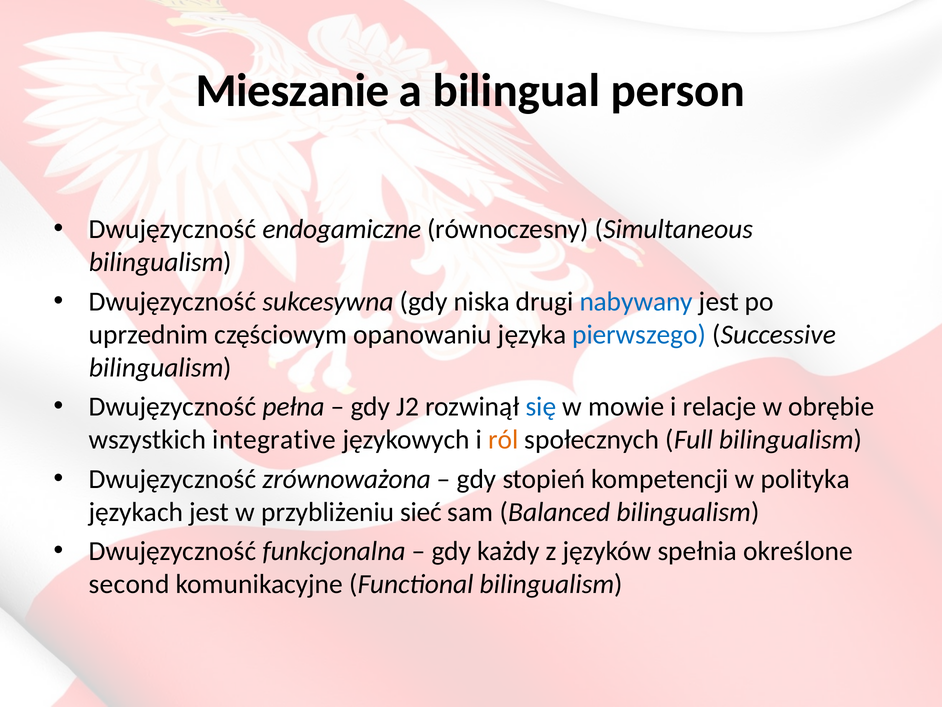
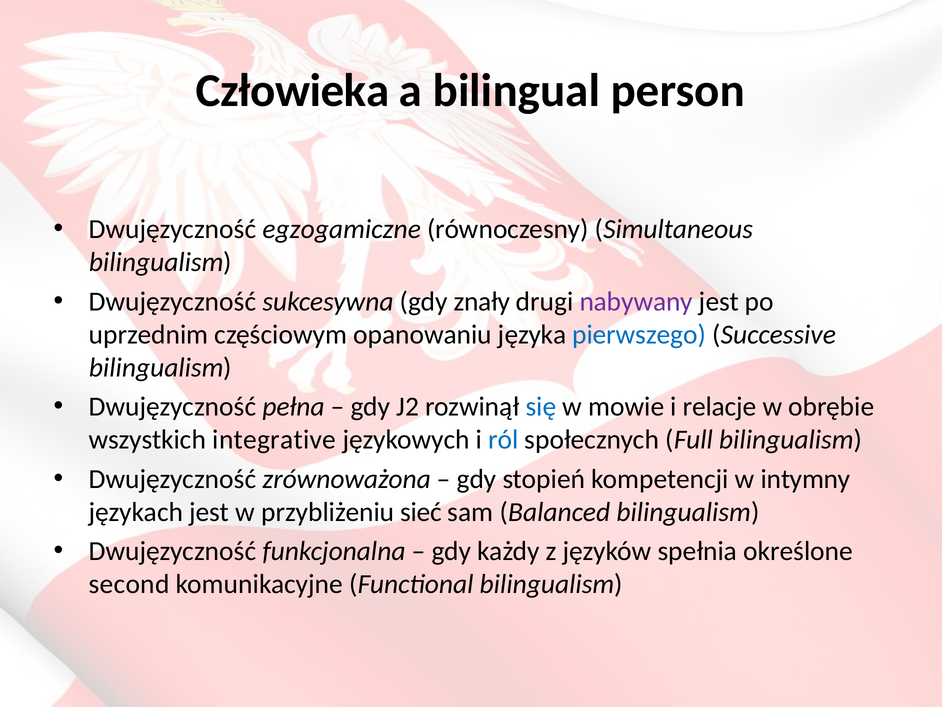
Mieszanie: Mieszanie -> Człowieka (292, 90)
endogamiczne: endogamiczne -> egzogamiczne (342, 229)
niska: niska -> znały (482, 301)
nabywany colour: blue -> purple (636, 301)
ról colour: orange -> blue (503, 440)
polityka: polityka -> intymny (806, 479)
